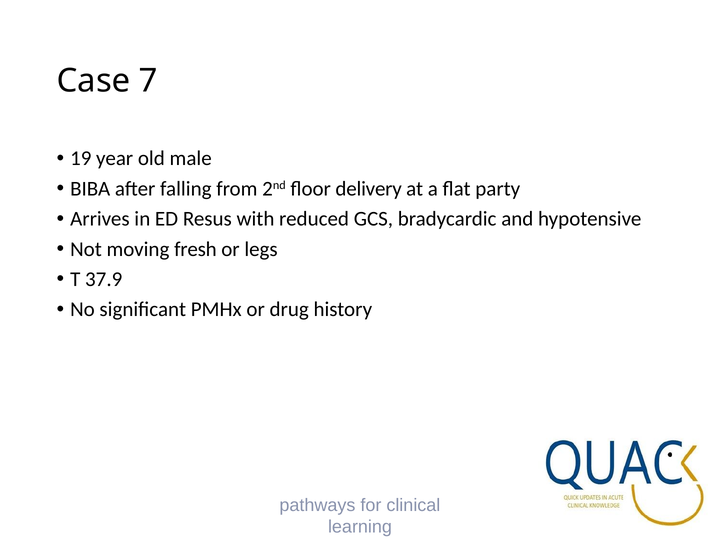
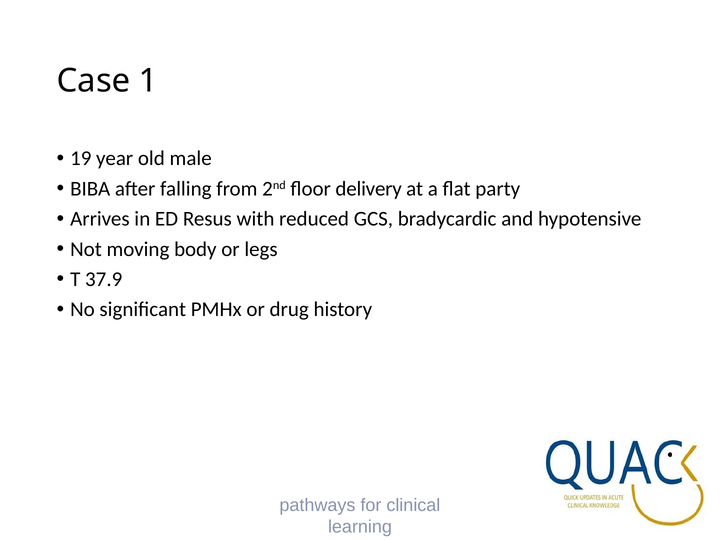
7: 7 -> 1 (148, 81)
fresh: fresh -> body (195, 249)
